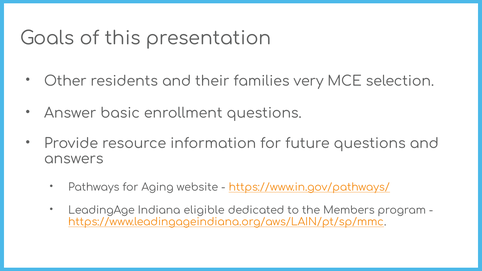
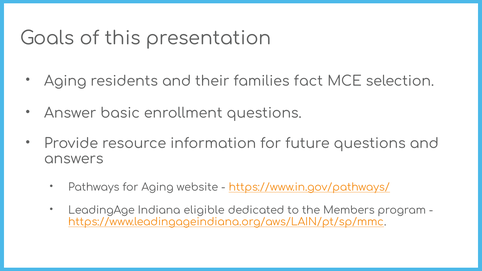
Other: Other -> Aging (65, 81)
very: very -> fact (308, 81)
